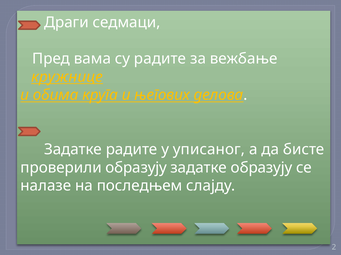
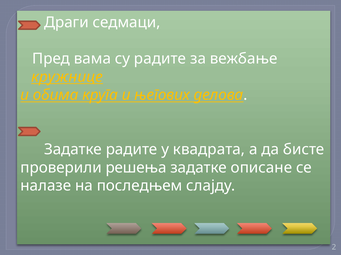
уписаног: уписаног -> квадрата (209, 150)
проверили образују: образују -> решења (136, 168)
задатке образују: образују -> описане (261, 168)
